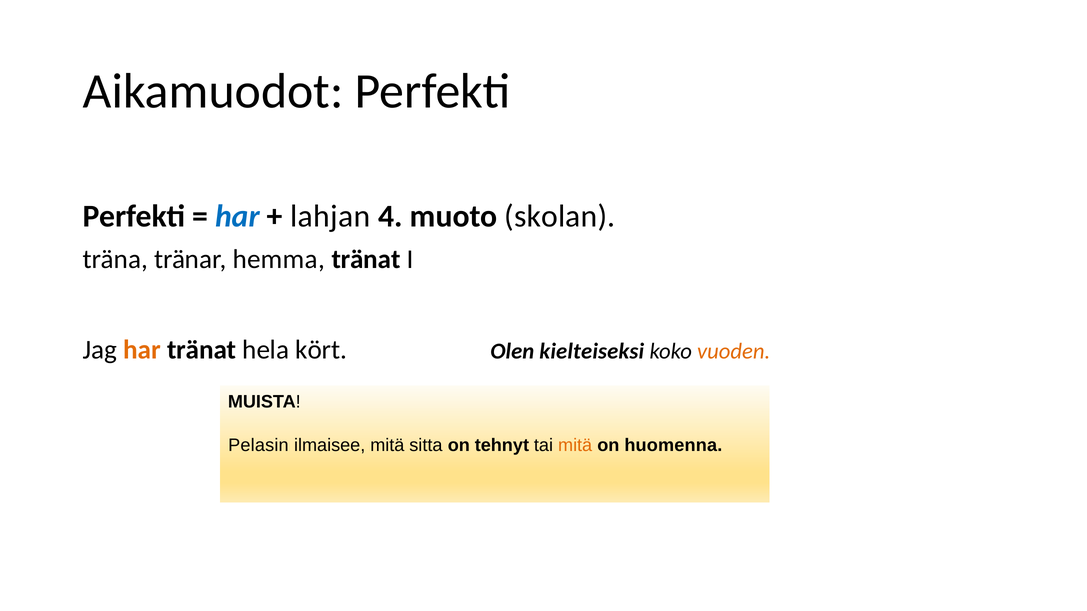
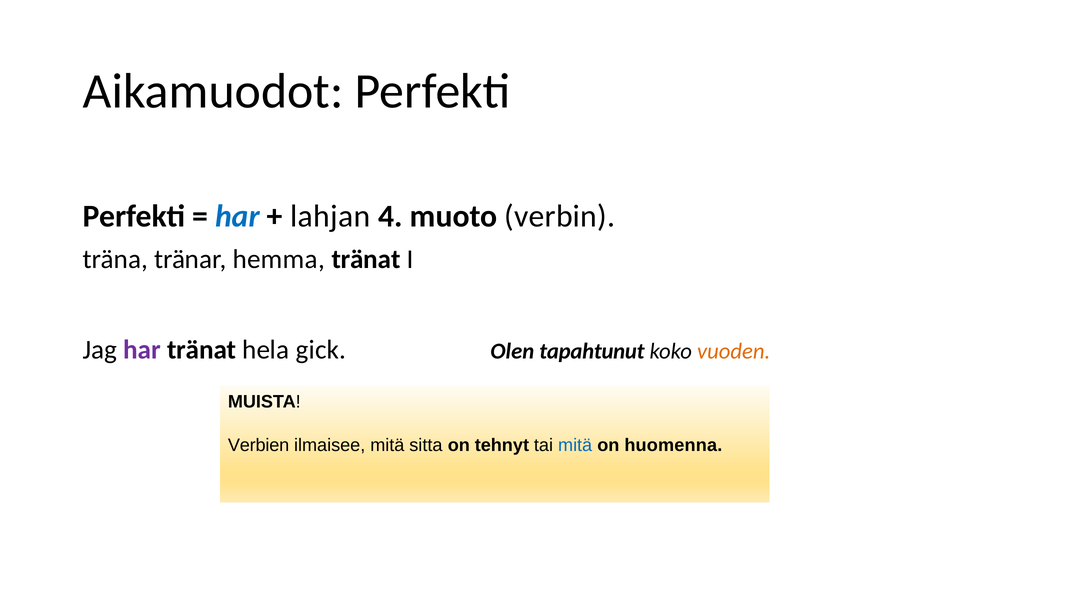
skolan: skolan -> verbin (560, 217)
har colour: orange -> purple (142, 350)
kört: kört -> gick (321, 350)
kielteiseksi: kielteiseksi -> tapahtunut (592, 351)
Pelasin: Pelasin -> Verbien (259, 446)
mitä colour: orange -> blue (575, 446)
